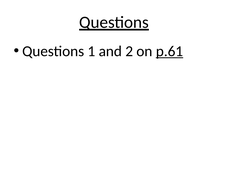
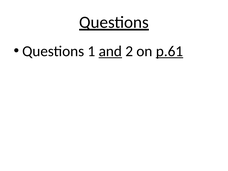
and underline: none -> present (110, 51)
